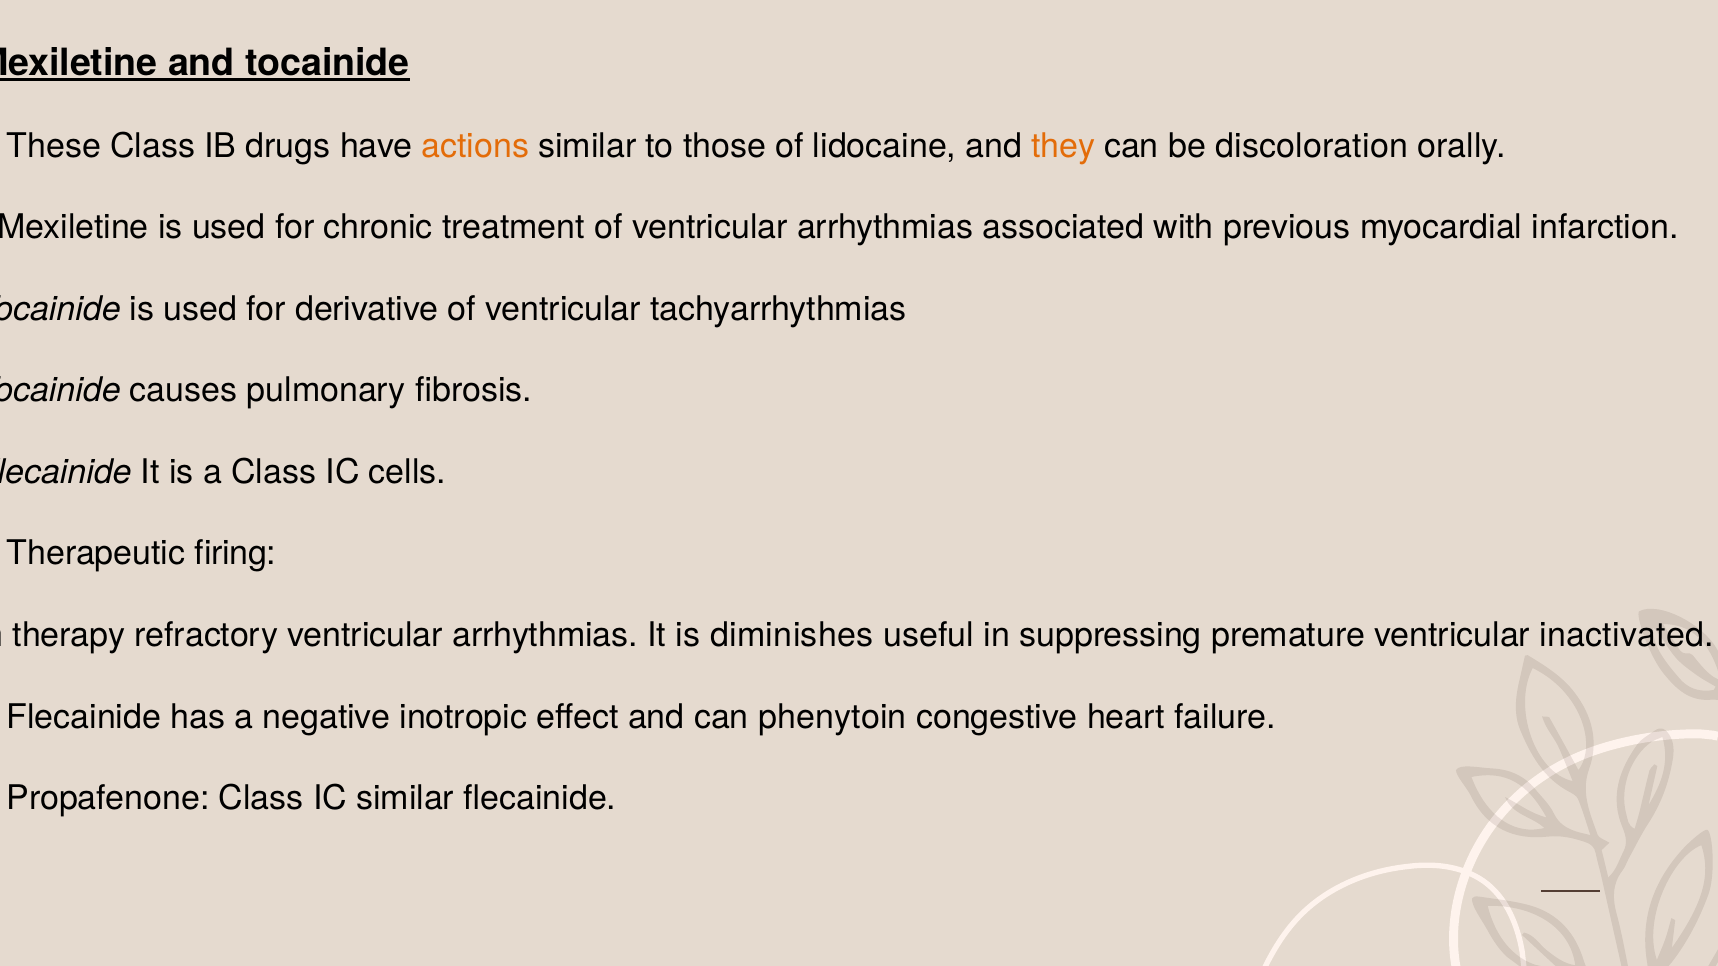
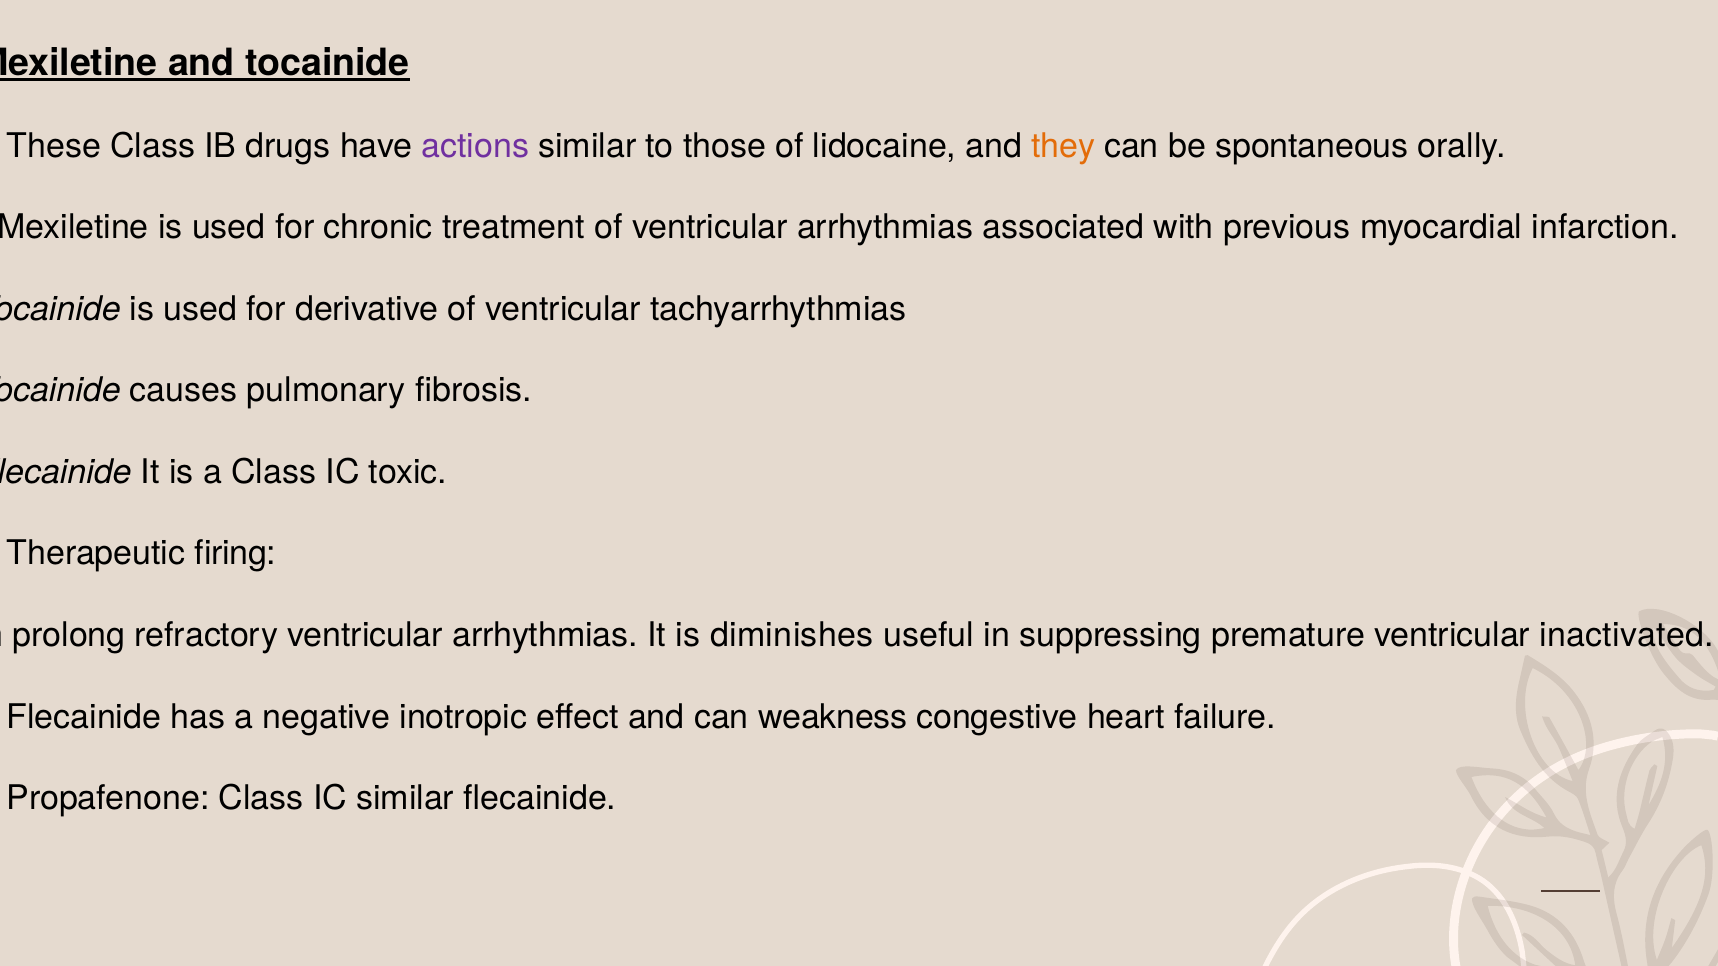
actions colour: orange -> purple (475, 146)
discoloration: discoloration -> spontaneous (1312, 146)
cells: cells -> toxic (408, 472)
therapy: therapy -> prolong (69, 636)
phenytoin: phenytoin -> weakness (833, 717)
